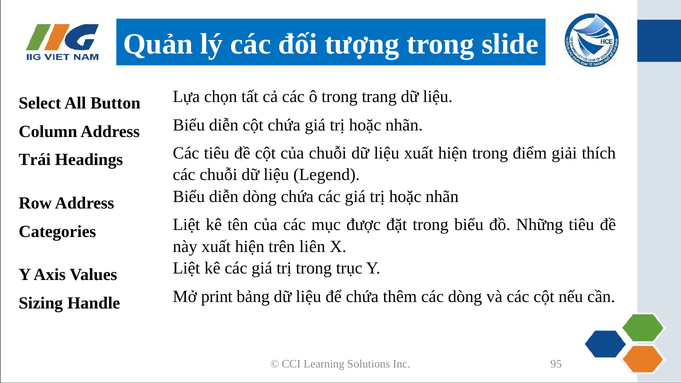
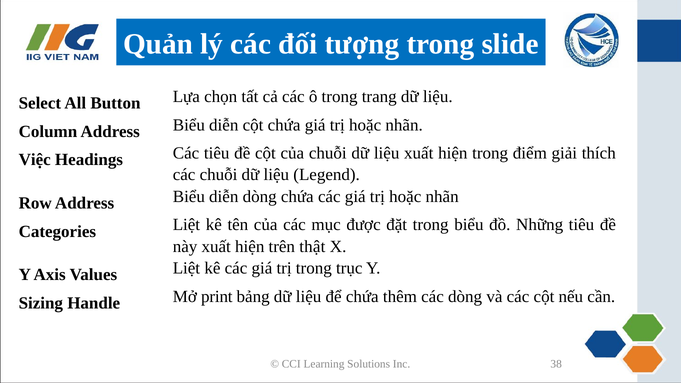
Trái: Trái -> Việc (35, 160)
liên: liên -> thật (312, 247)
95: 95 -> 38 (556, 364)
